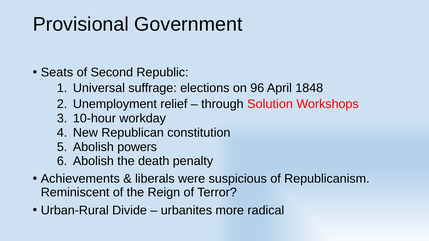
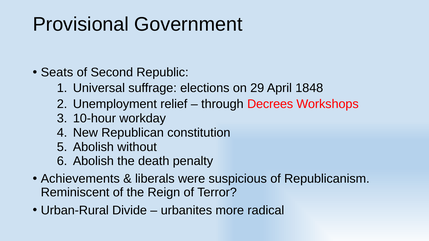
96: 96 -> 29 (257, 88)
Solution: Solution -> Decrees (270, 104)
powers: powers -> without (137, 147)
